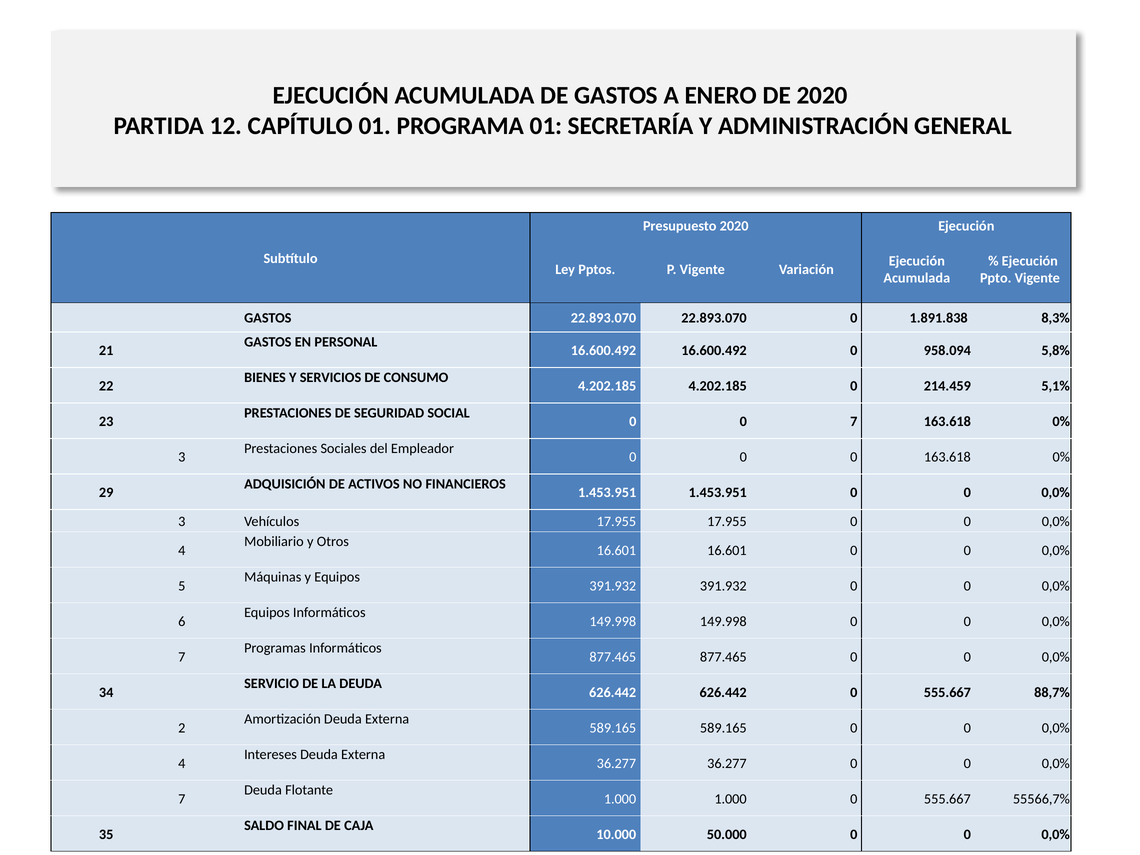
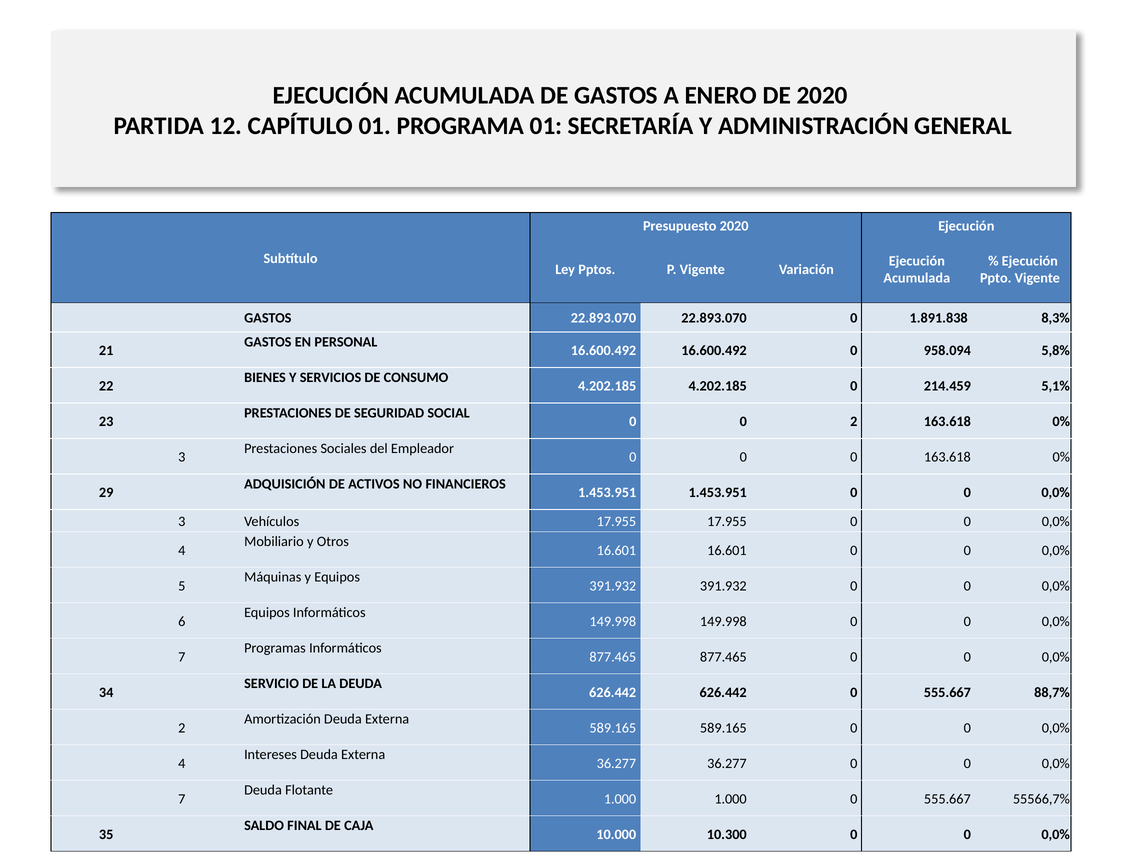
0 7: 7 -> 2 (854, 422)
50.000: 50.000 -> 10.300 (727, 834)
